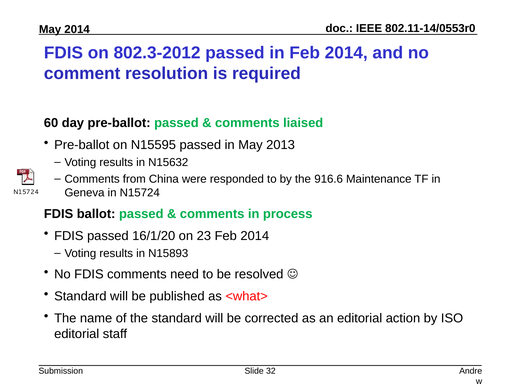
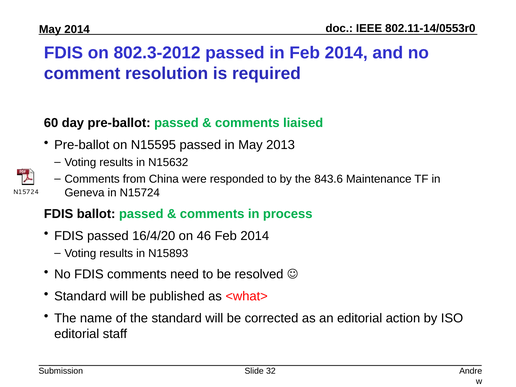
916.6: 916.6 -> 843.6 (329, 179)
16/1/20: 16/1/20 -> 16/4/20 (154, 236)
23: 23 -> 46 (204, 236)
